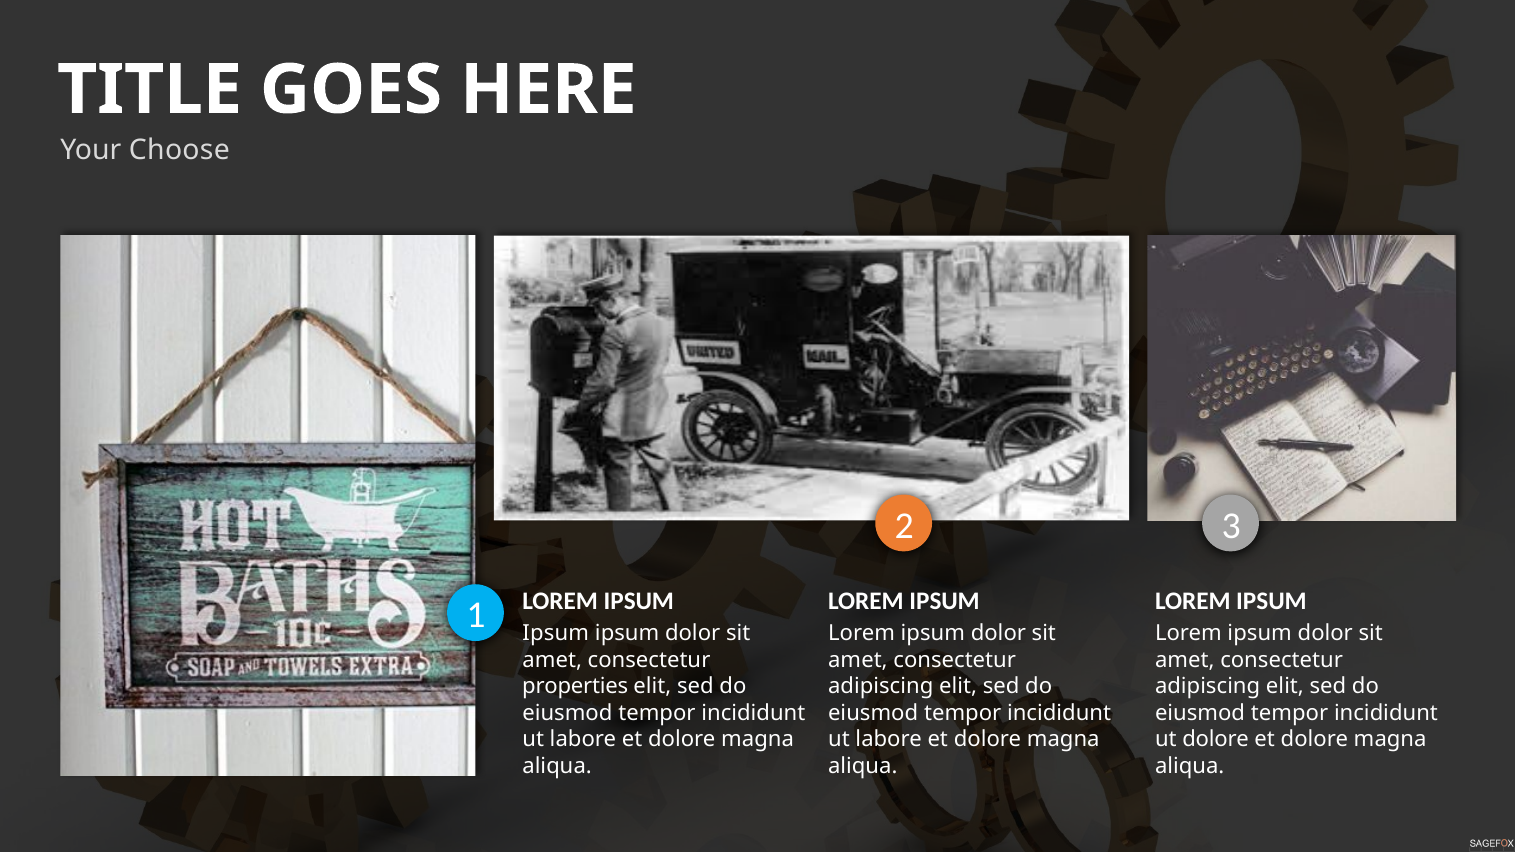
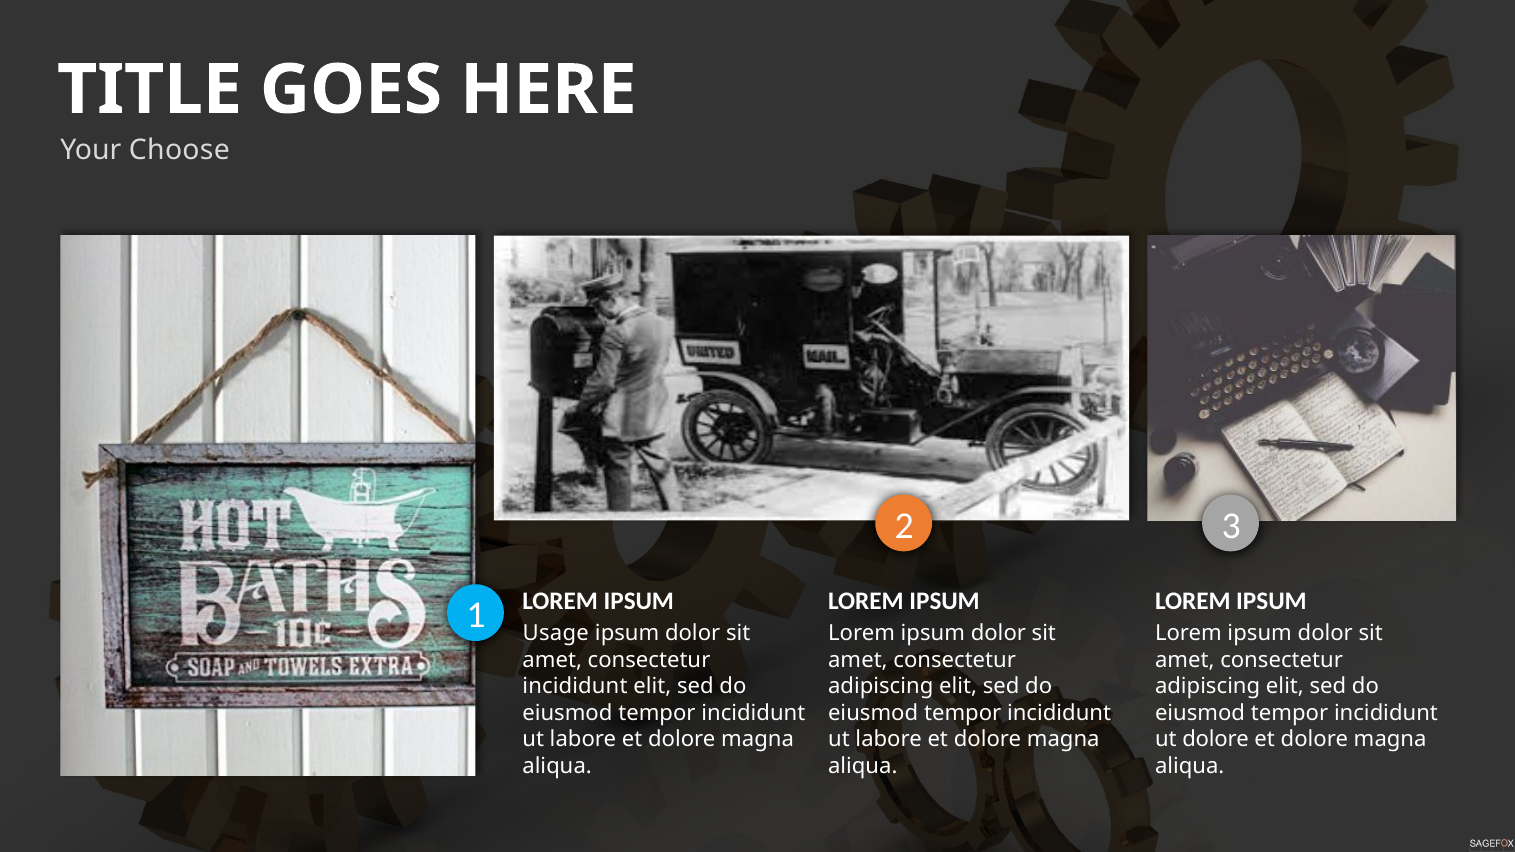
Ipsum: Ipsum -> Usage (556, 634)
properties: properties -> incididunt (575, 687)
